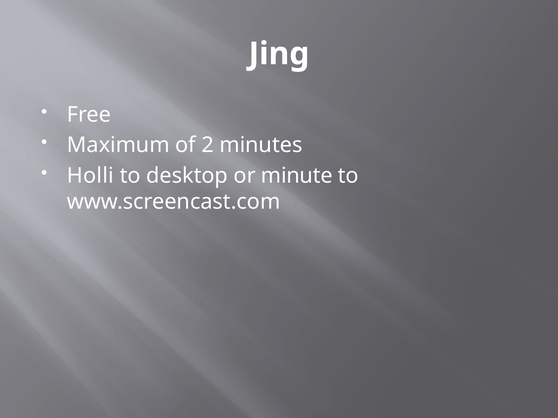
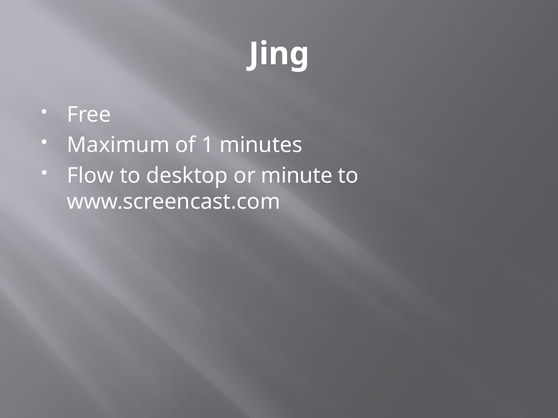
2: 2 -> 1 (208, 145)
Holli: Holli -> Flow (90, 176)
